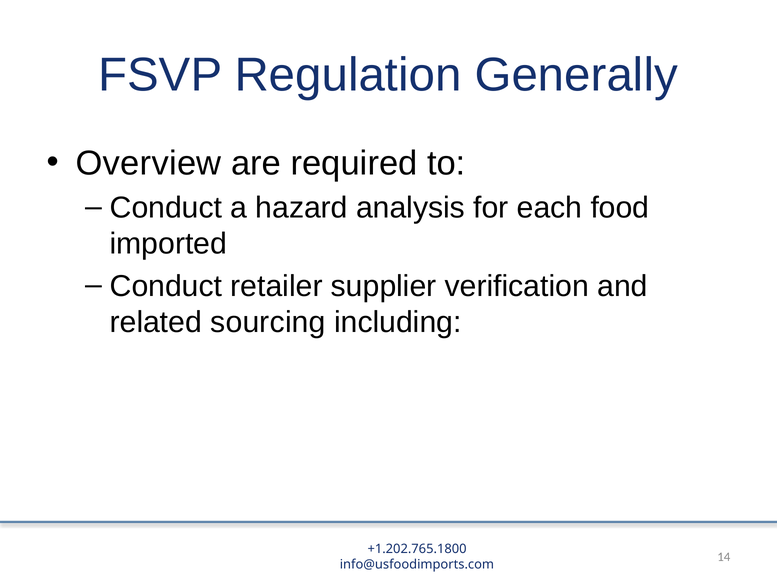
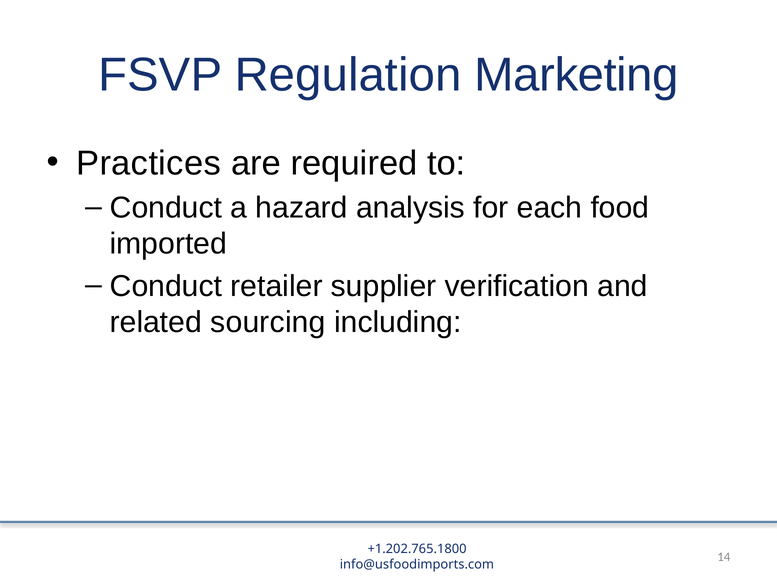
Generally: Generally -> Marketing (576, 75)
Overview: Overview -> Practices (149, 163)
